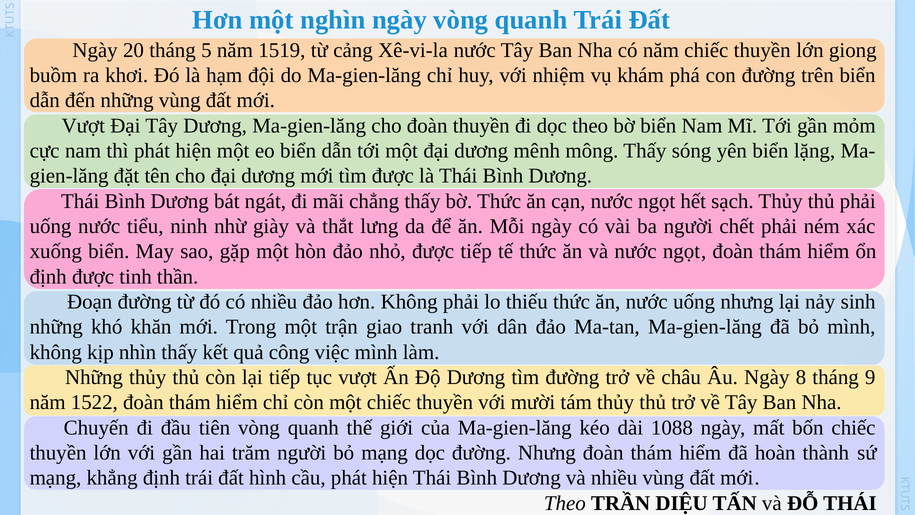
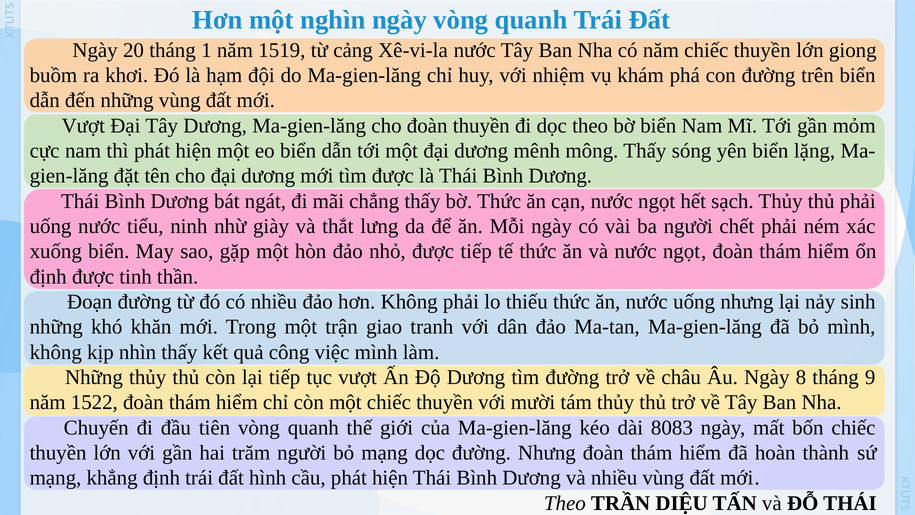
5: 5 -> 1 (206, 50)
1088: 1088 -> 8083 (672, 427)
